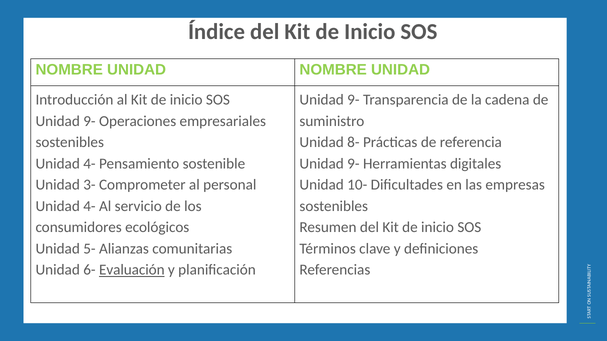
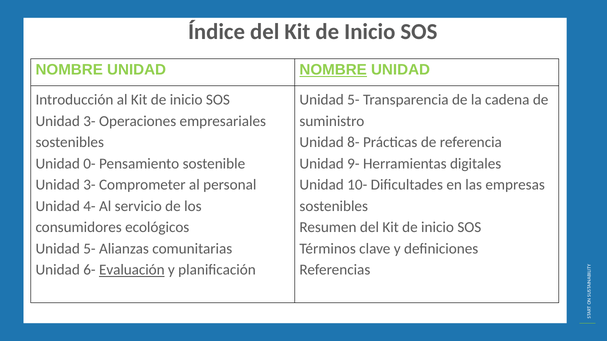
NOMBRE underline: none -> present (333, 70)
9-: 9- -> 5- (353, 100)
9-: 9- -> 3- (89, 121)
4-: 4- -> 0- (89, 164)
